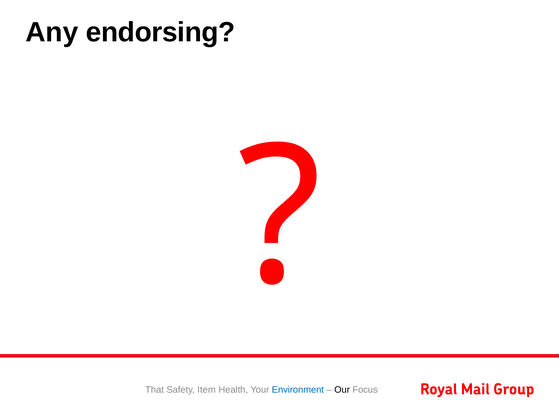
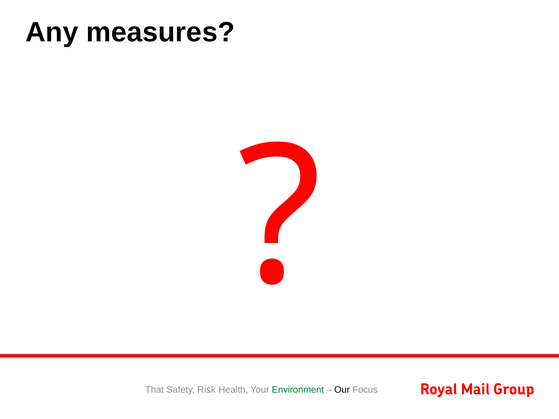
endorsing: endorsing -> measures (160, 32)
Item: Item -> Risk (207, 390)
Environment colour: blue -> green (298, 390)
